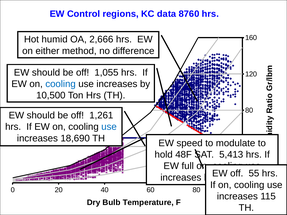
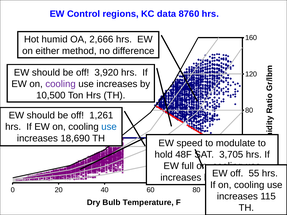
1,055: 1,055 -> 3,920 (106, 73)
cooling colour: blue -> purple (61, 84)
5,413: 5,413 -> 3,705 (231, 155)
